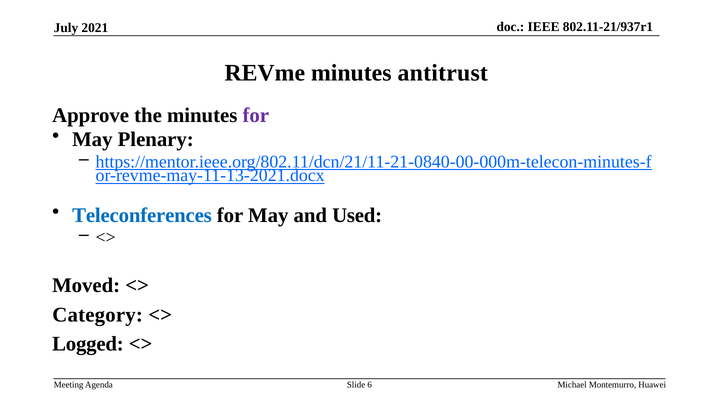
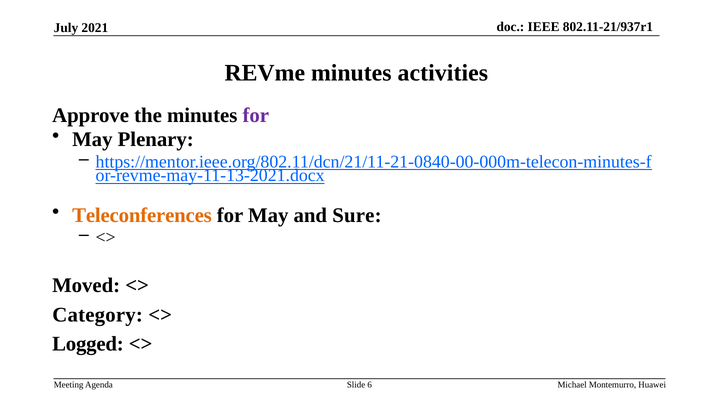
antitrust: antitrust -> activities (443, 73)
Teleconferences colour: blue -> orange (142, 215)
Used: Used -> Sure (357, 215)
